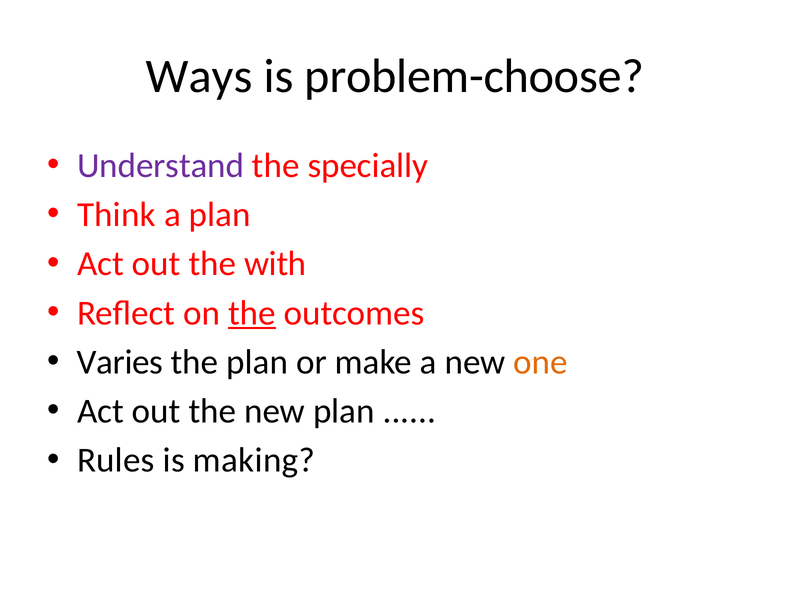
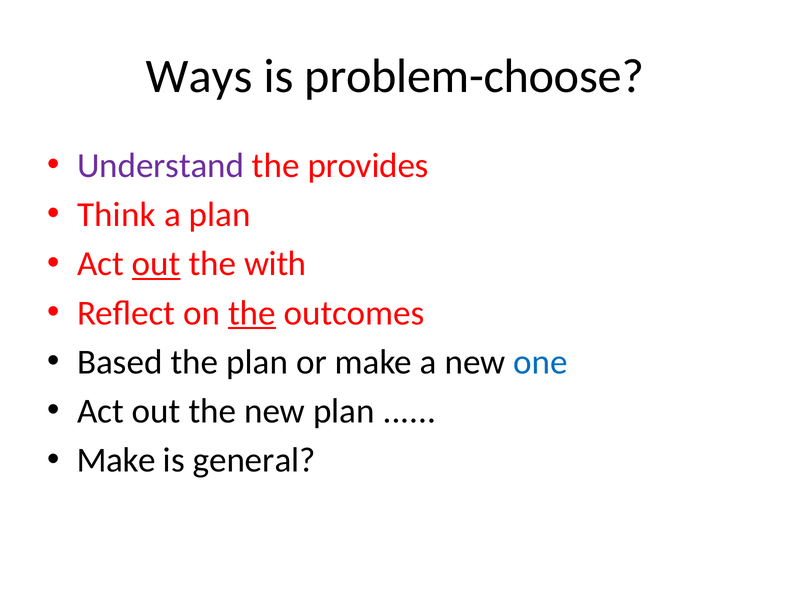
specially: specially -> provides (368, 166)
out underline: none -> present (156, 264)
Varies: Varies -> Based (120, 362)
one colour: orange -> blue (541, 362)
Rules: Rules -> Make (116, 461)
making: making -> general (254, 461)
